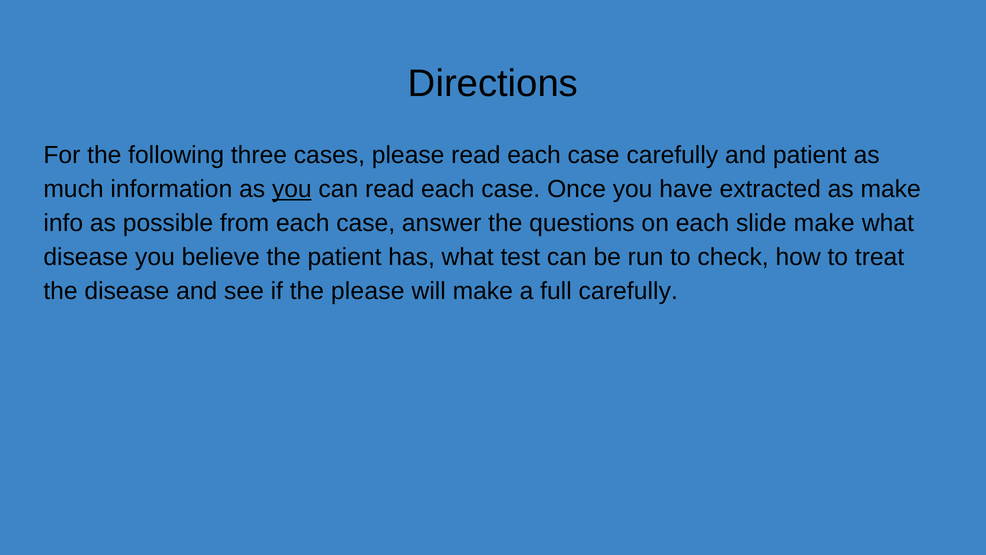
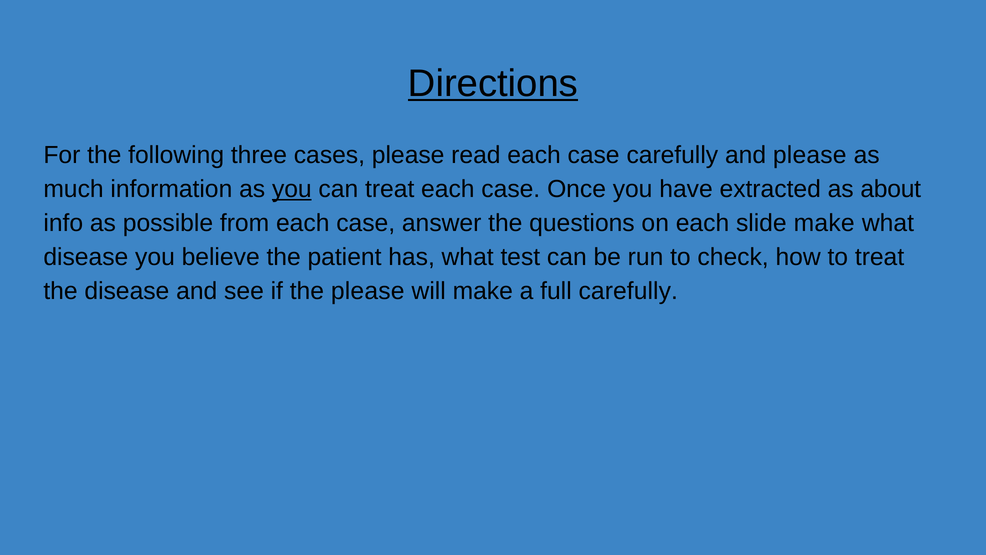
Directions underline: none -> present (493, 84)
and patient: patient -> please (810, 155)
can read: read -> treat (390, 189)
as make: make -> about (891, 189)
